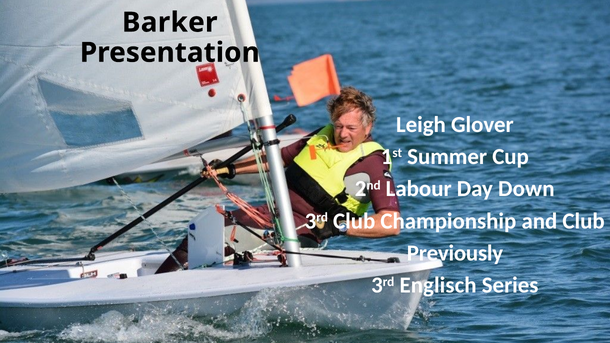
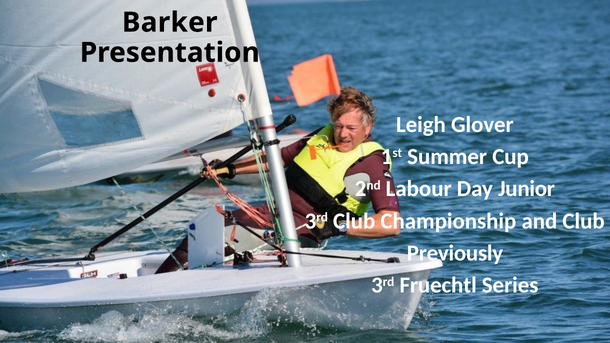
Down: Down -> Junior (527, 189)
Englisch: Englisch -> Fruechtl (438, 286)
